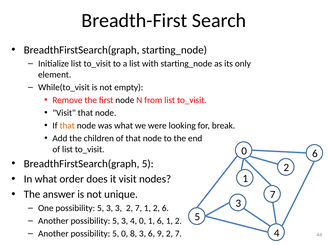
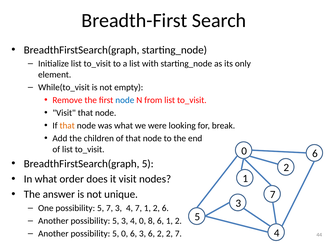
node colour: black -> blue (125, 100)
One possibility 5 3: 3 -> 7 (110, 208)
2: 2 -> 4 (129, 208)
4 0 1: 1 -> 8 (151, 221)
0 8: 8 -> 6 (134, 234)
6 9: 9 -> 2 (160, 234)
